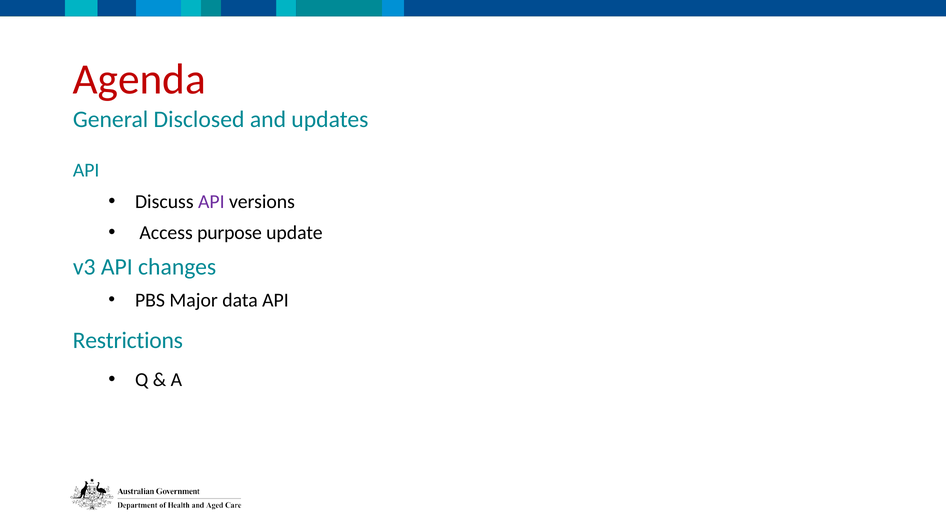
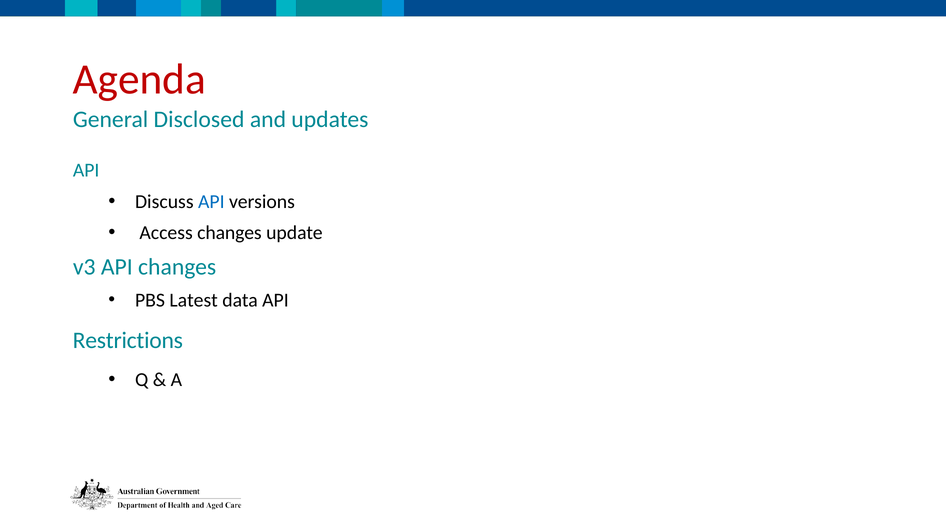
API colour: purple -> blue (211, 202)
Access purpose: purpose -> changes (229, 233)
Major: Major -> Latest (194, 300)
